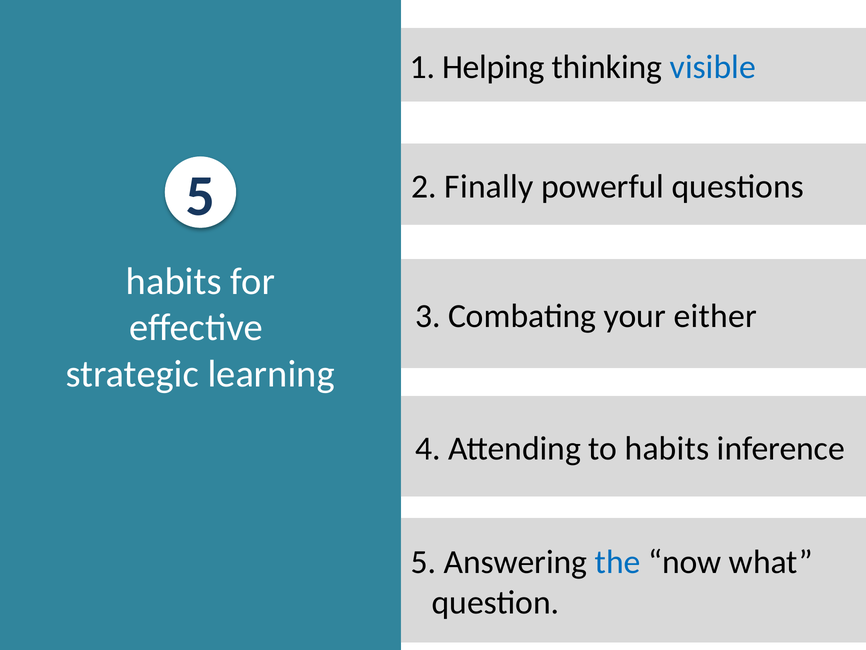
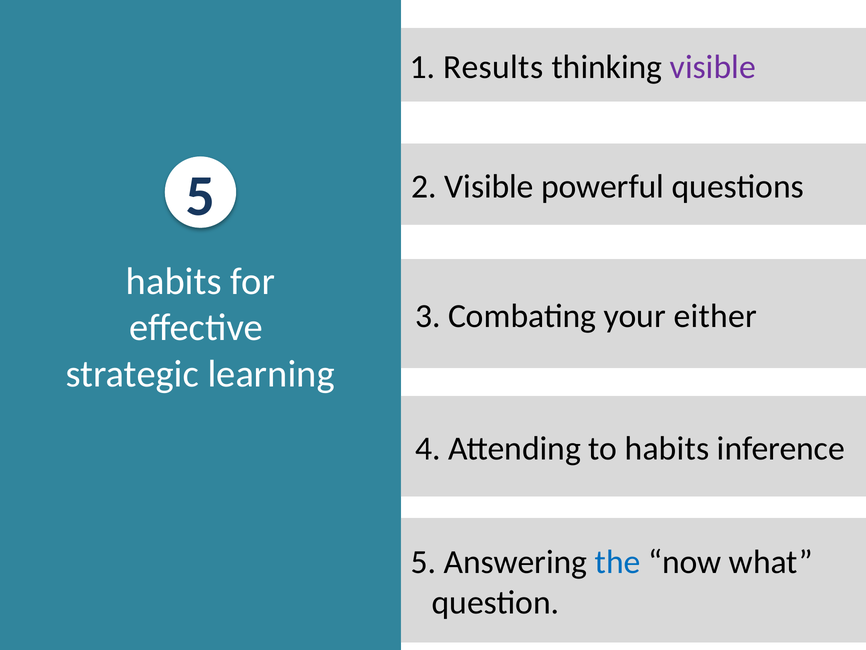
Helping: Helping -> Results (493, 67)
visible colour: blue -> purple (713, 67)
2 Finally: Finally -> Visible (489, 186)
